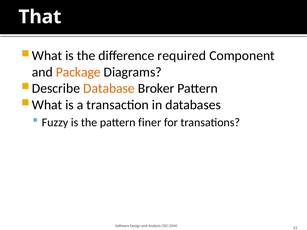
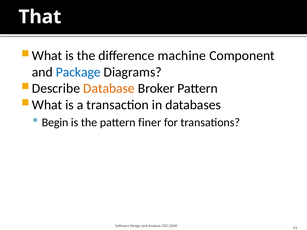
required: required -> machine (182, 56)
Package colour: orange -> blue (78, 72)
Fuzzy: Fuzzy -> Begin (55, 122)
